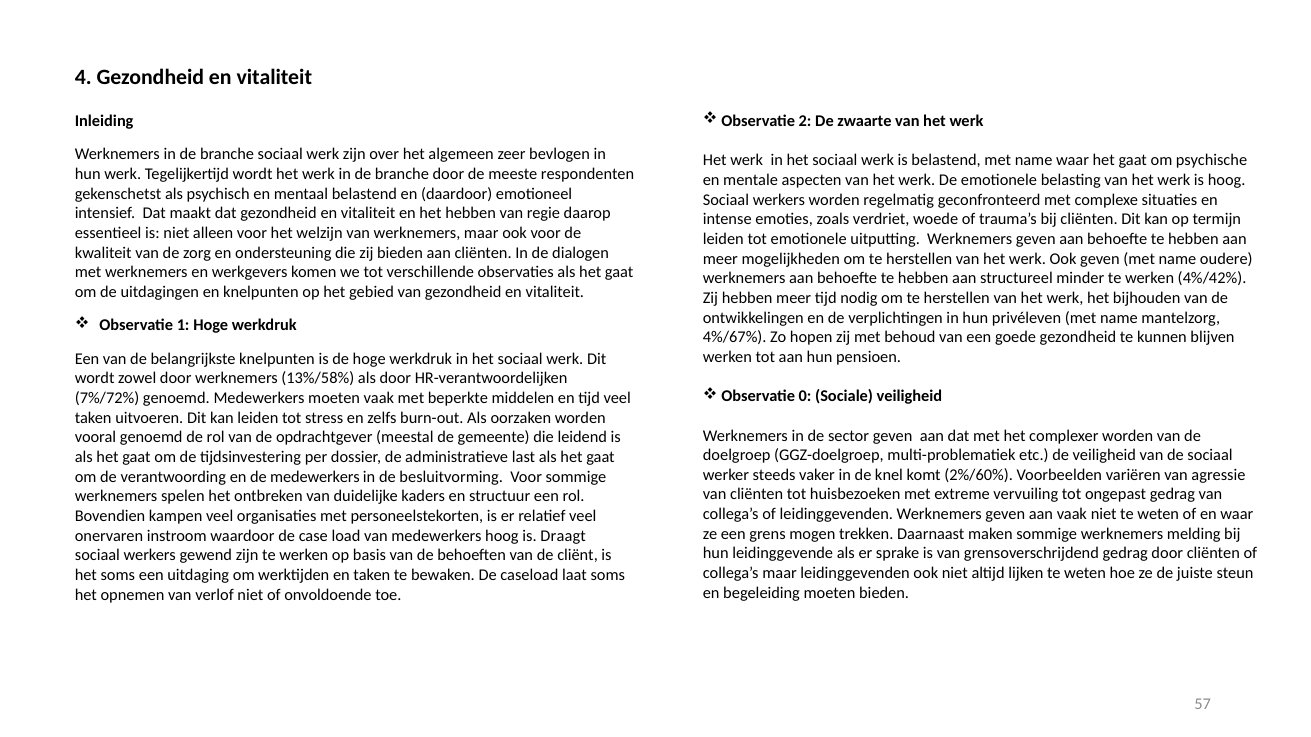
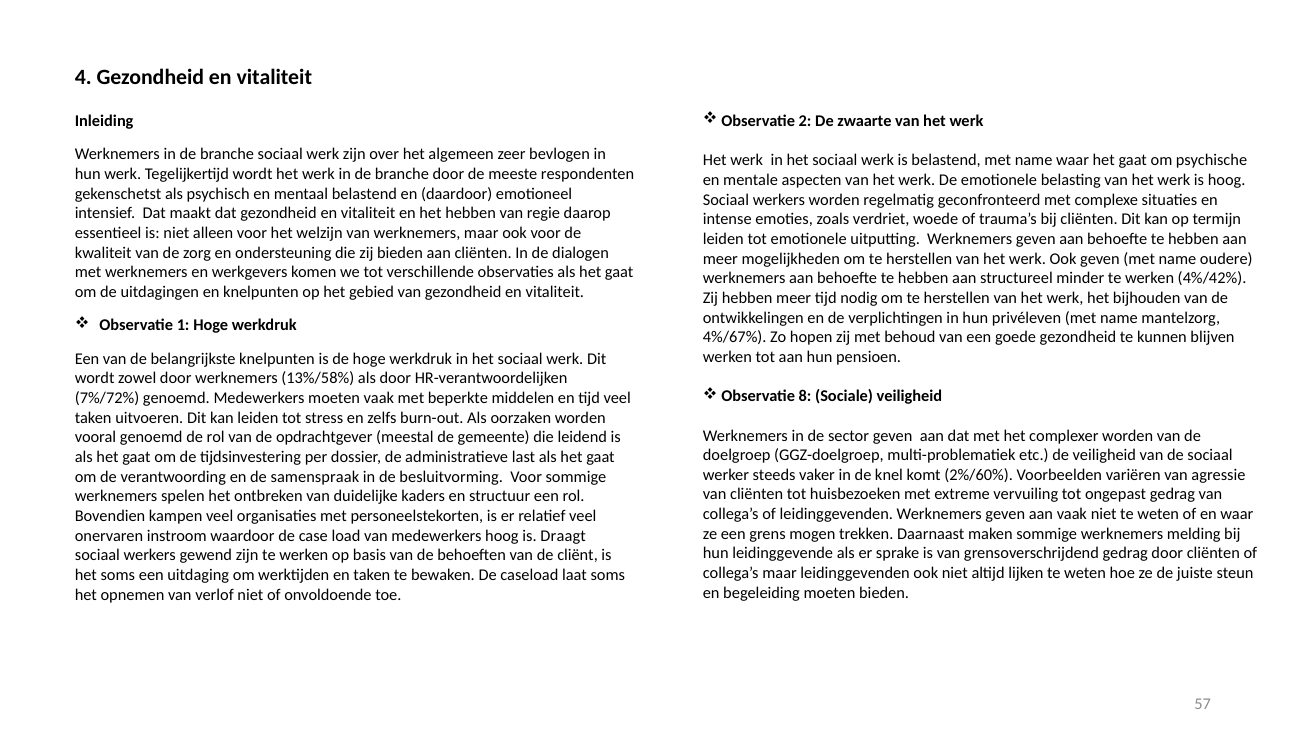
0: 0 -> 8 (805, 397)
de medewerkers: medewerkers -> samenspraak (315, 477)
